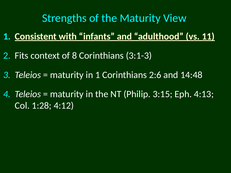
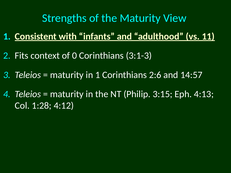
8: 8 -> 0 (75, 56)
14:48: 14:48 -> 14:57 (191, 75)
